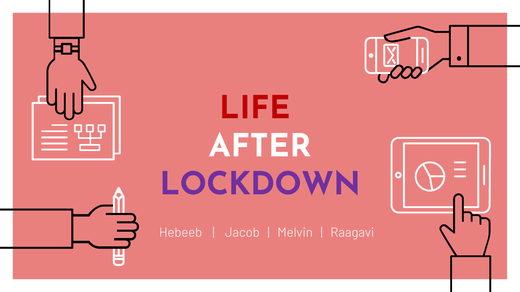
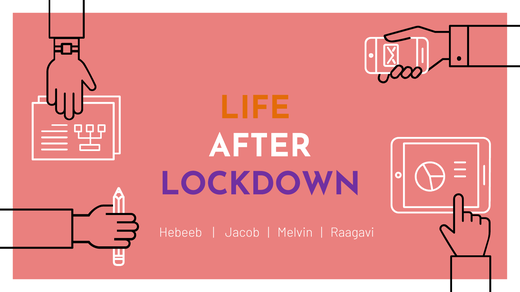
LIFE colour: red -> orange (255, 108)
